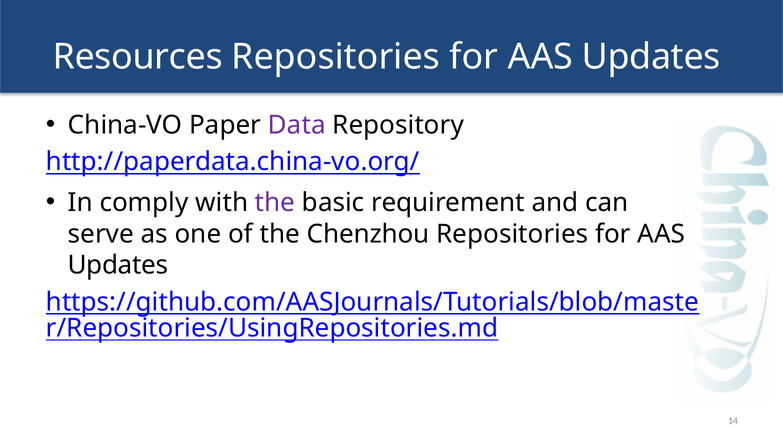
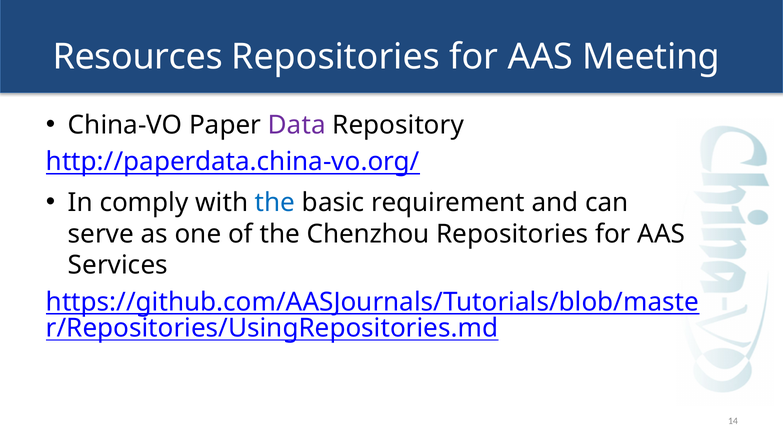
Updates: Updates -> Meeting (651, 57)
the colour: purple -> blue (275, 202)
Updates: Updates -> Services (118, 265)
